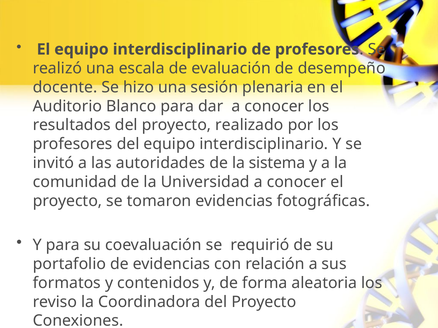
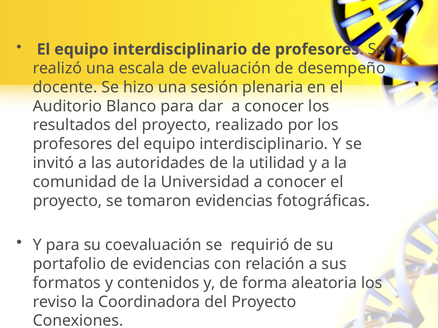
sistema: sistema -> utilidad (277, 163)
